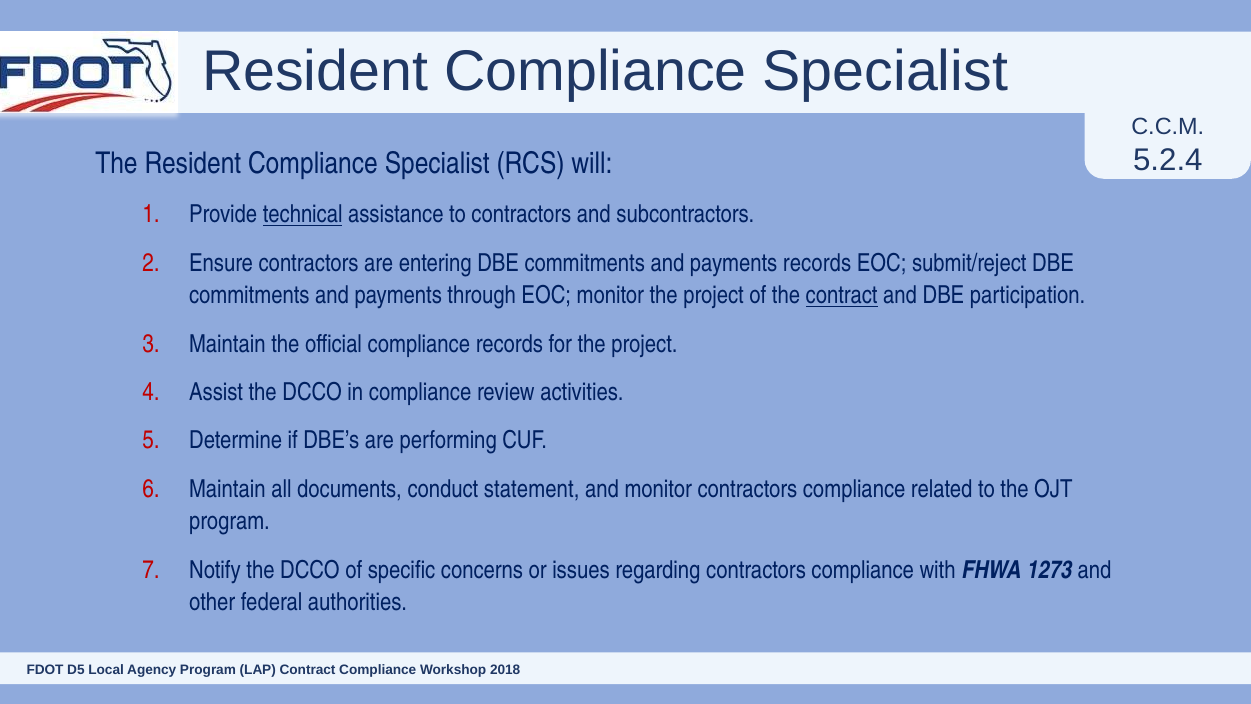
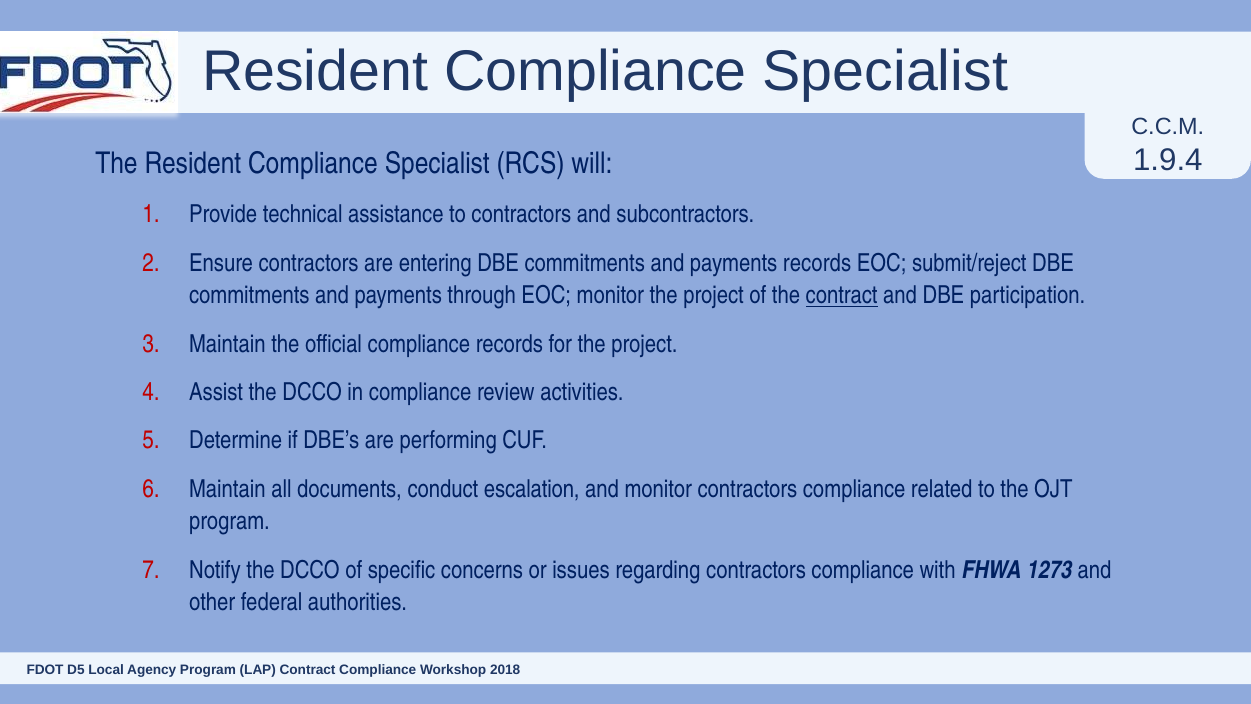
5.2.4: 5.2.4 -> 1.9.4 (1168, 161)
technical underline: present -> none (303, 215)
statement: statement -> escalation (532, 489)
